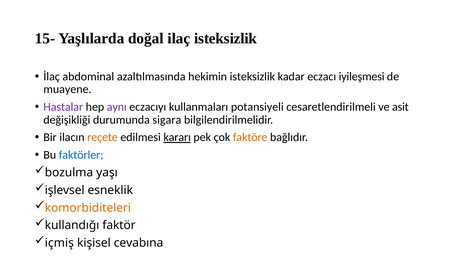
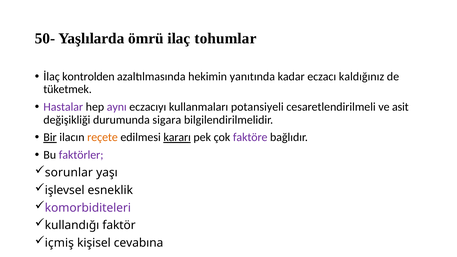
15-: 15- -> 50- (45, 38)
doğal: doğal -> ömrü (146, 38)
ilaç isteksizlik: isteksizlik -> tohumlar (225, 38)
abdominal: abdominal -> kontrolden (88, 76)
hekimin isteksizlik: isteksizlik -> yanıtında (252, 76)
iyileşmesi: iyileşmesi -> kaldığınız (362, 76)
muayene: muayene -> tüketmek (68, 89)
Bir underline: none -> present (50, 137)
faktöre colour: orange -> purple (250, 137)
faktörler colour: blue -> purple (81, 155)
bozulma: bozulma -> sorunlar (69, 173)
komorbiditeleri colour: orange -> purple (88, 208)
